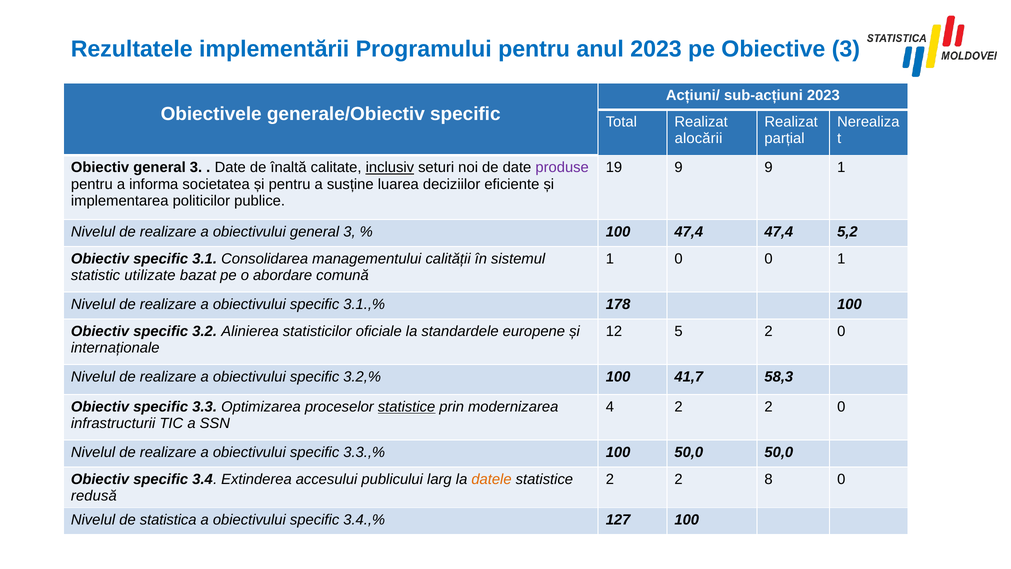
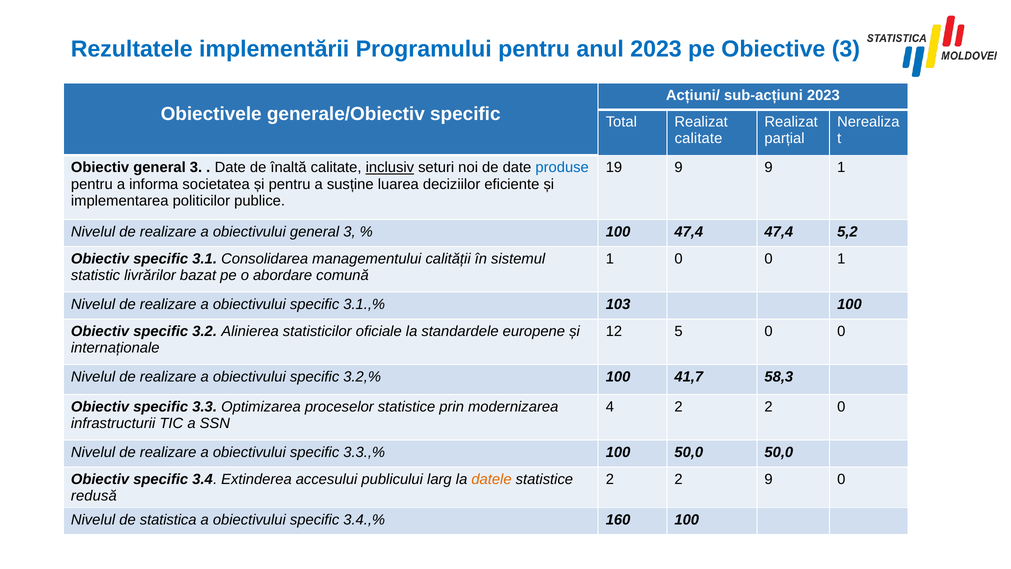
alocării: alocării -> calitate (699, 139)
produse colour: purple -> blue (562, 168)
utilizate: utilizate -> livrărilor (150, 275)
178: 178 -> 103 (618, 304)
5 2: 2 -> 0 (769, 331)
statistice underline: present -> none (407, 407)
2 8: 8 -> 9 (769, 479)
127: 127 -> 160 (618, 520)
